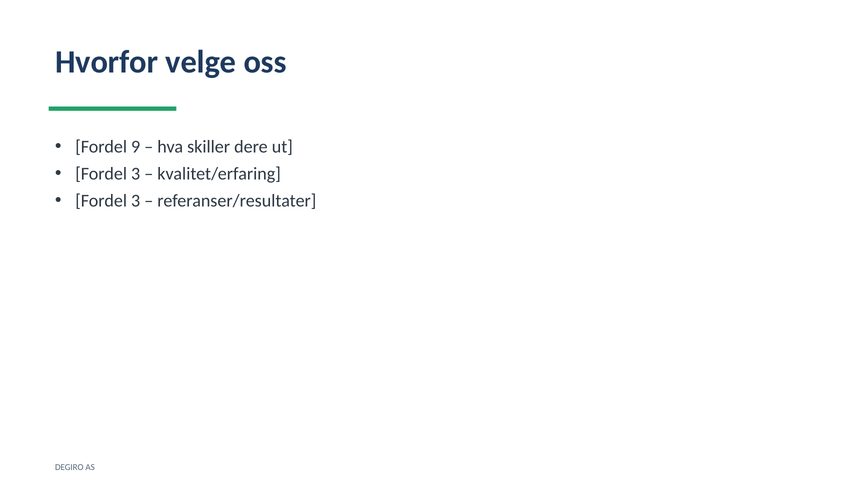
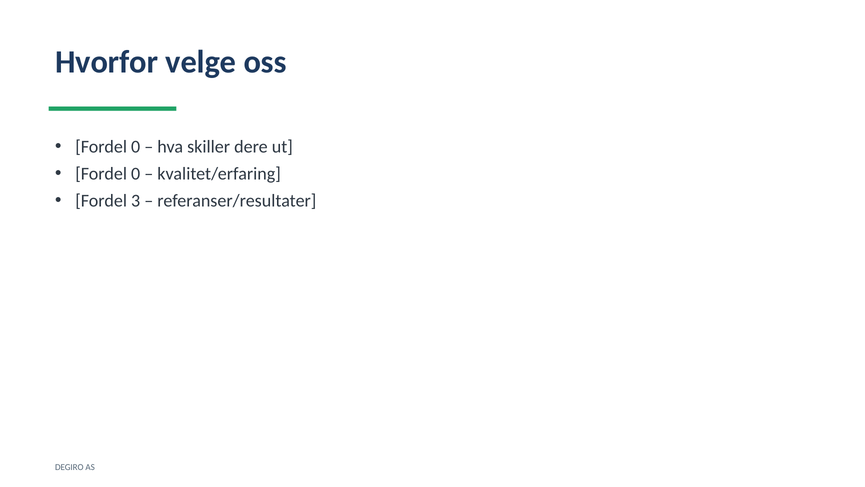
9: 9 -> 0 (136, 147)
3: 3 -> 0 (136, 174)
